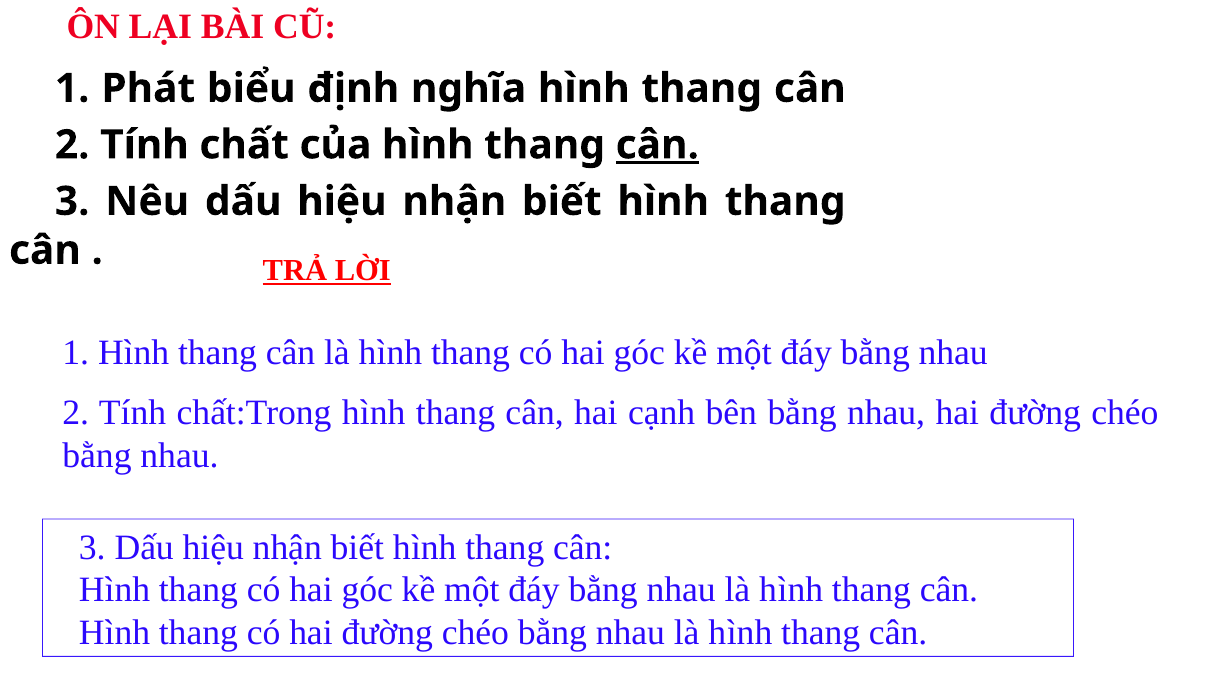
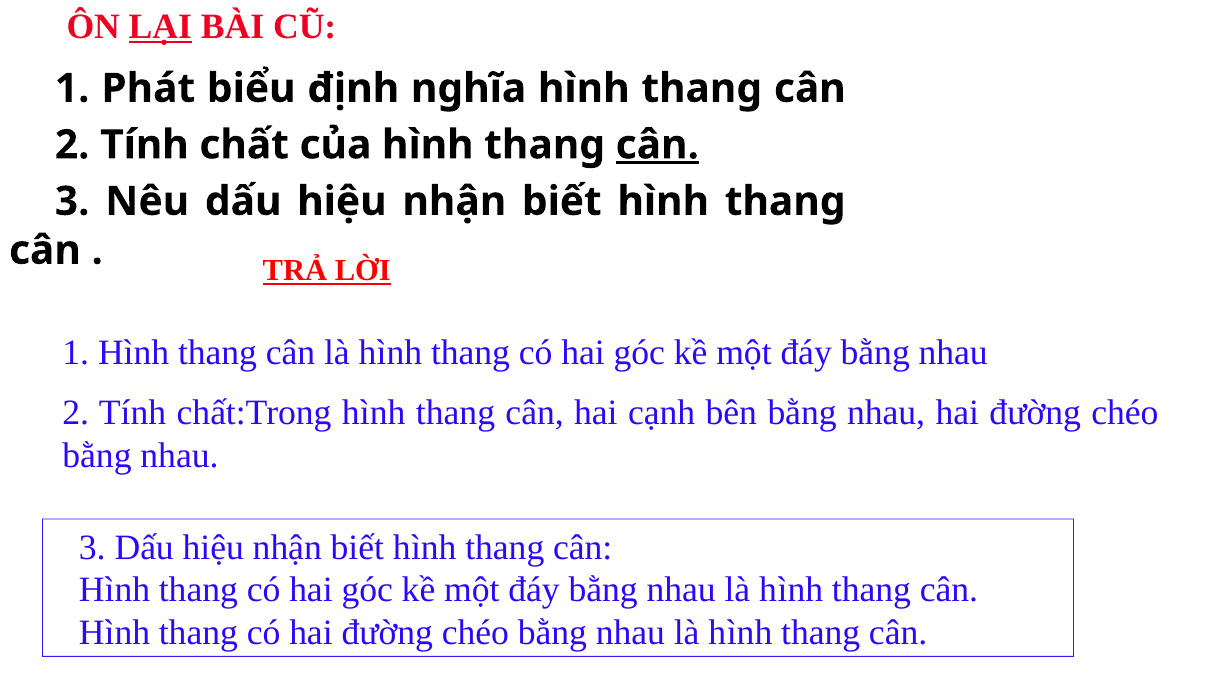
LẠI underline: none -> present (160, 26)
